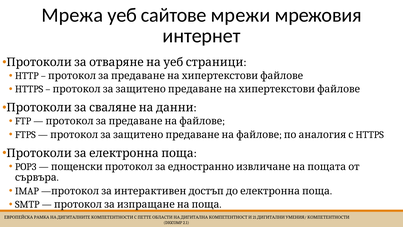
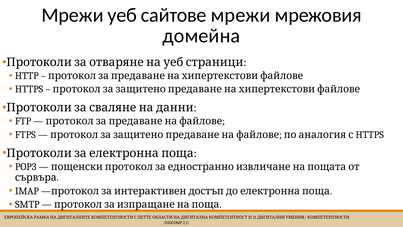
Мрежа: Мрежа -> Мрежи (72, 15)
интернет: интернет -> домейна (201, 36)
